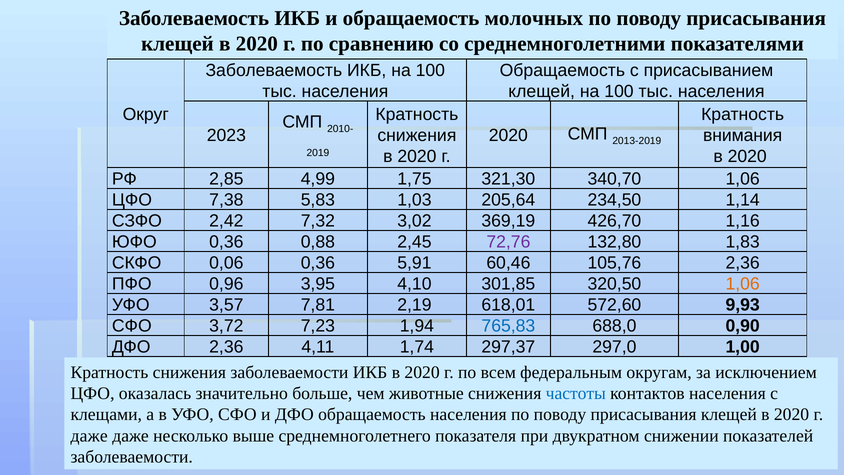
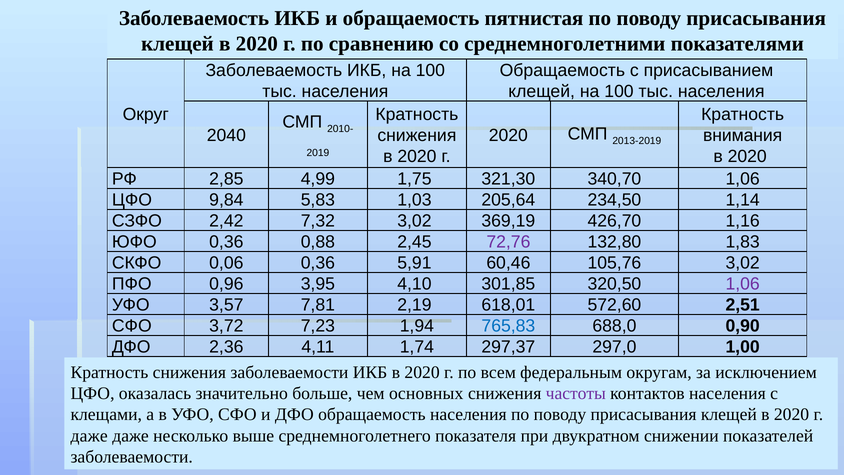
молочных: молочных -> пятнистая (534, 18)
2023: 2023 -> 2040 (226, 135)
7,38: 7,38 -> 9,84 (226, 200)
105,76 2,36: 2,36 -> 3,02 (743, 263)
1,06 colour: orange -> purple (743, 284)
9,93: 9,93 -> 2,51 (743, 305)
животные: животные -> основных (426, 393)
частоты colour: blue -> purple (576, 393)
